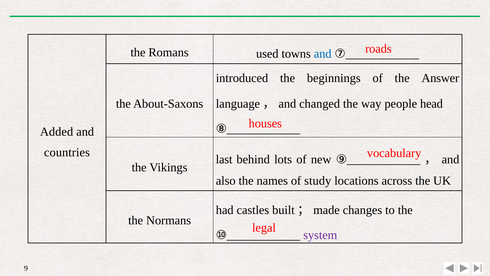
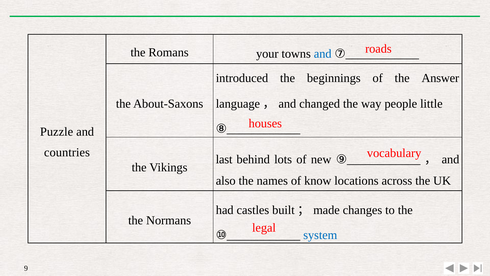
used: used -> your (267, 54)
head: head -> little (431, 104)
Added: Added -> Puzzle (57, 132)
study: study -> know (318, 181)
system colour: purple -> blue (320, 235)
